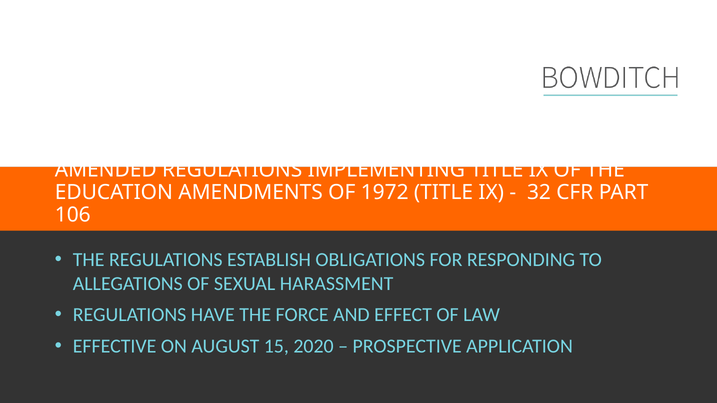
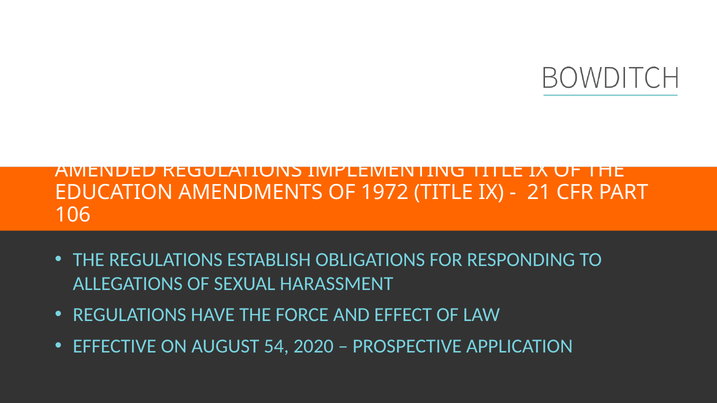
32: 32 -> 21 (539, 193)
15: 15 -> 54 (276, 346)
